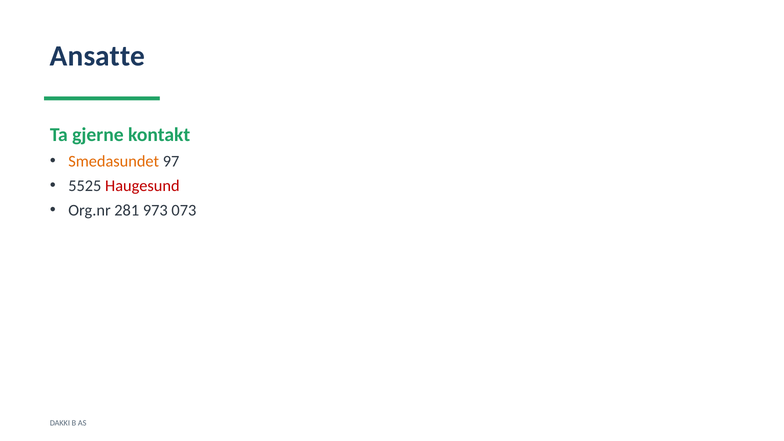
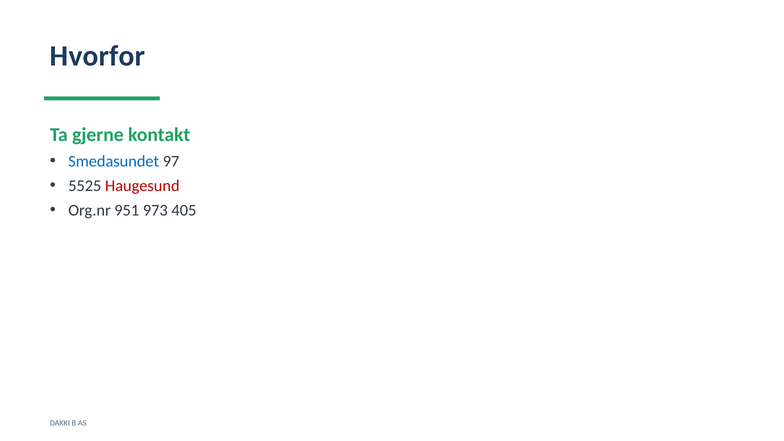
Ansatte: Ansatte -> Hvorfor (98, 56)
Smedasundet colour: orange -> blue (114, 161)
281: 281 -> 951 (127, 210)
073: 073 -> 405 (184, 210)
